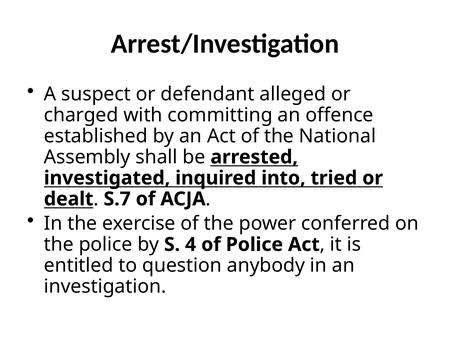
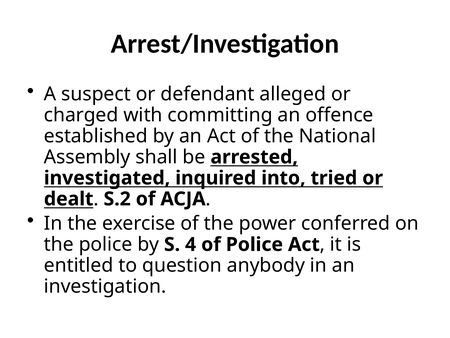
S.7: S.7 -> S.2 (117, 199)
